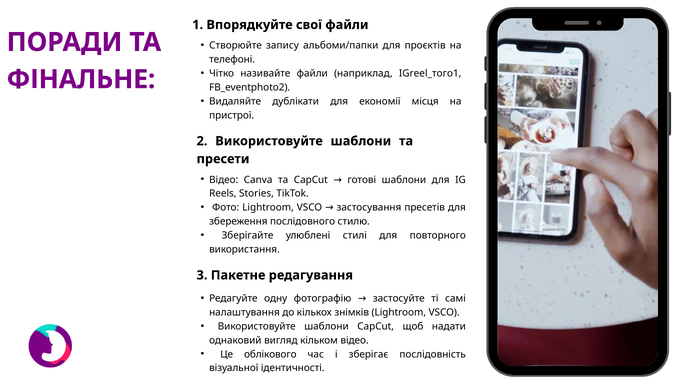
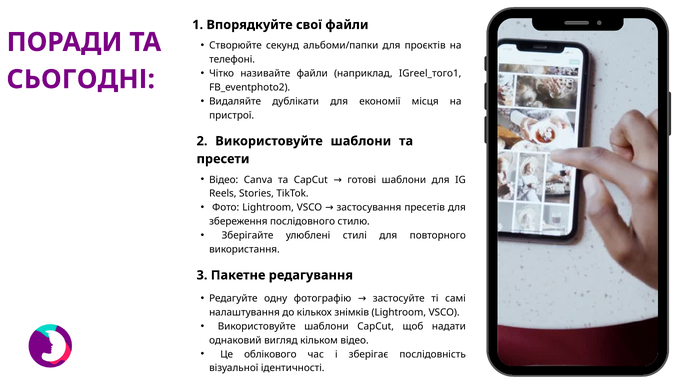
запису: запису -> секунд (283, 46)
ФІНАЛЬНЕ: ФІНАЛЬНЕ -> СЬОГОДНІ (81, 79)
